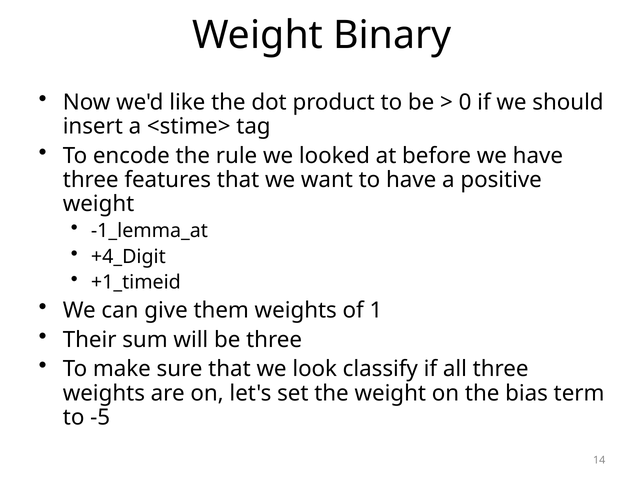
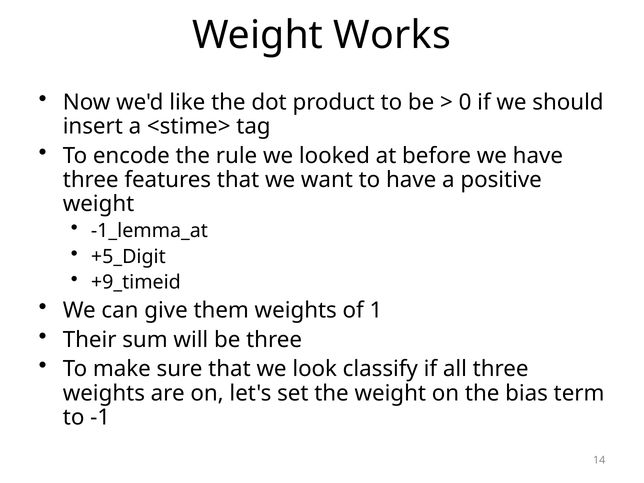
Binary: Binary -> Works (392, 35)
+4_Digit: +4_Digit -> +5_Digit (128, 257)
+1_timeid: +1_timeid -> +9_timeid (136, 282)
-5: -5 -> -1 (100, 417)
